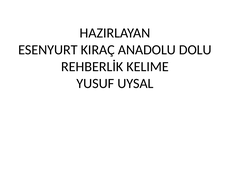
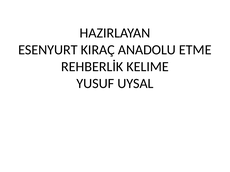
DOLU: DOLU -> ETME (195, 50)
